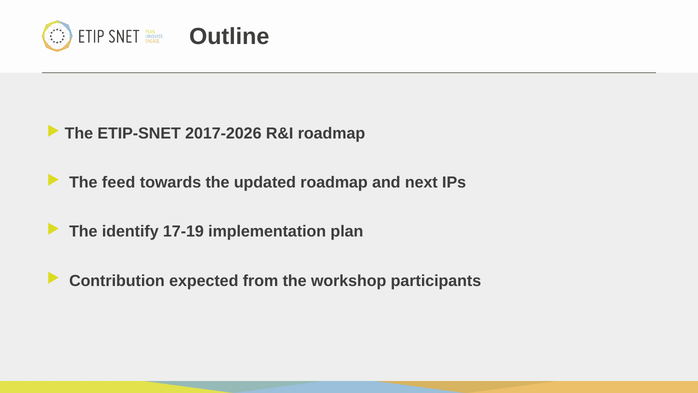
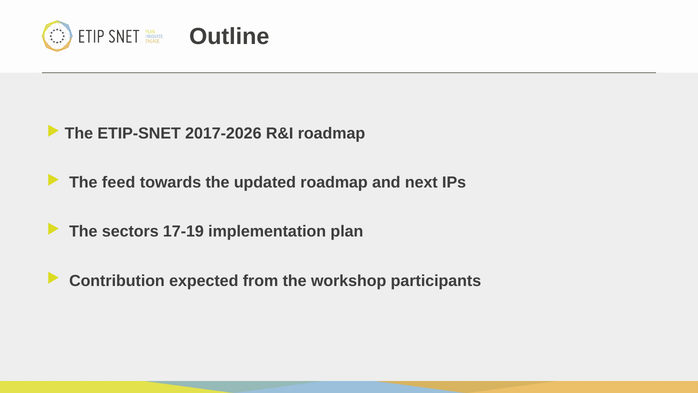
identify: identify -> sectors (130, 231)
